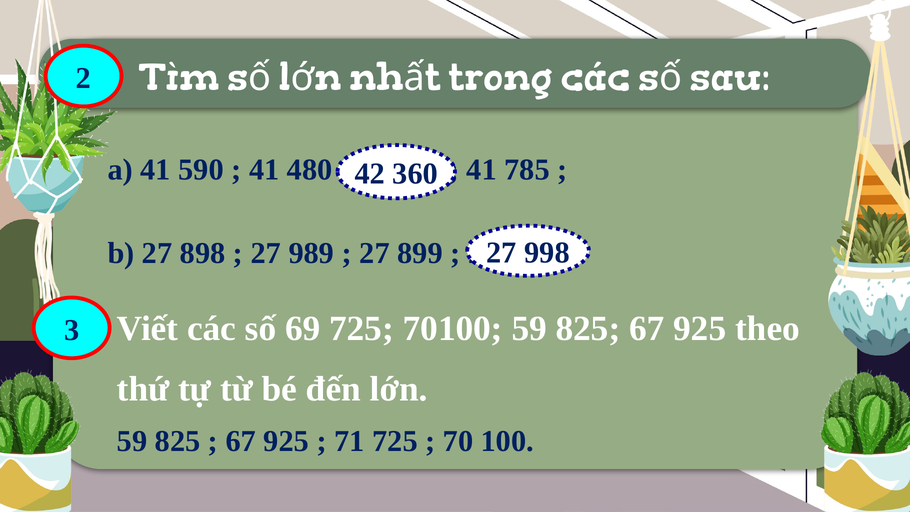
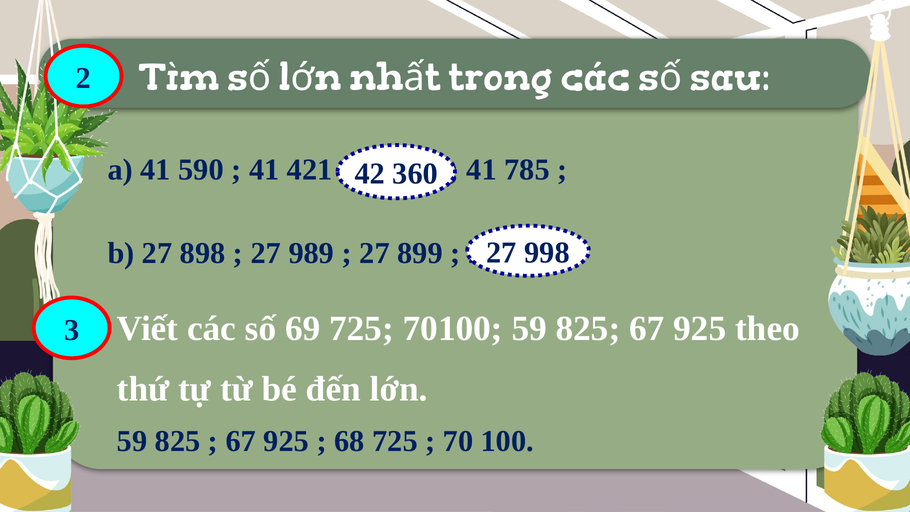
480: 480 -> 421 (310, 170)
71: 71 -> 68 (349, 441)
